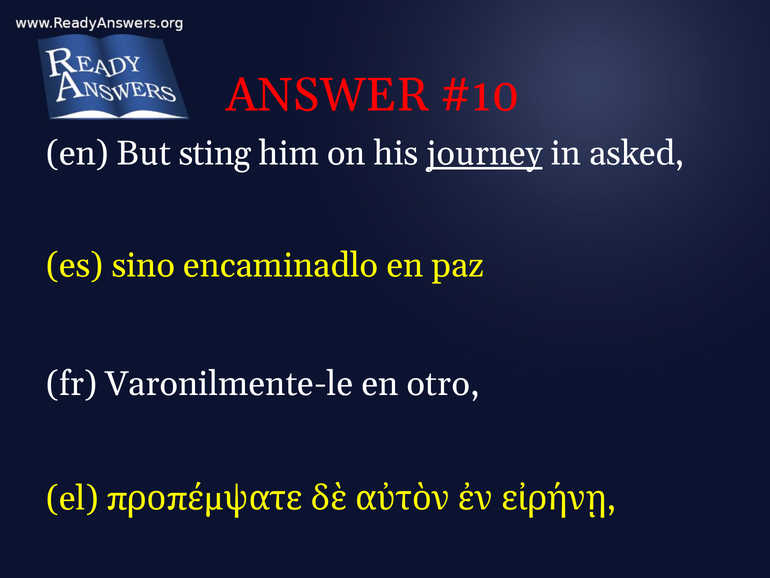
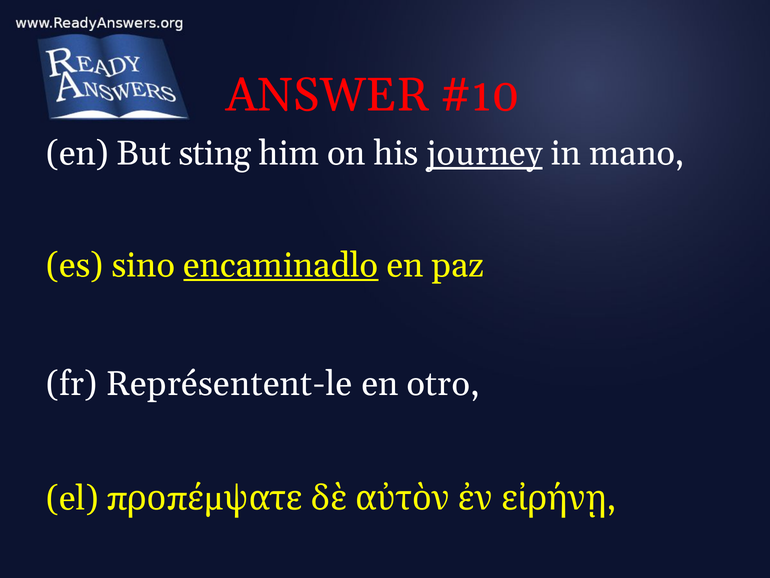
asked: asked -> mano (637, 153)
encaminadlo underline: none -> present (281, 265)
Varonilmente-le: Varonilmente-le -> Représentent-le (229, 384)
